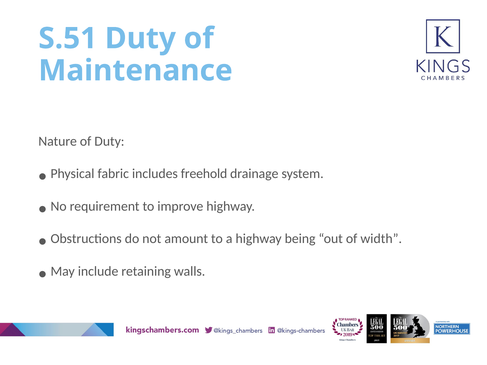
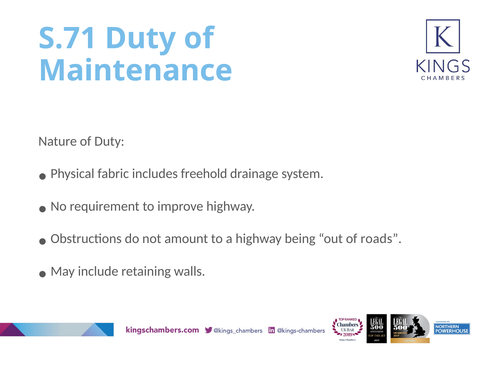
S.51: S.51 -> S.71 (68, 38)
width: width -> roads (381, 239)
